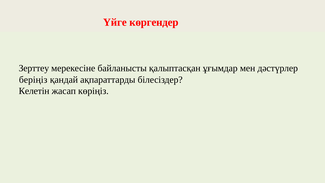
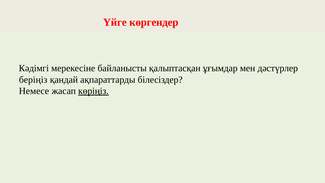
Зерттеу: Зерттеу -> Кәдімгі (34, 68)
Келетін: Келетін -> Немесе (34, 91)
көріңіз underline: none -> present (93, 91)
